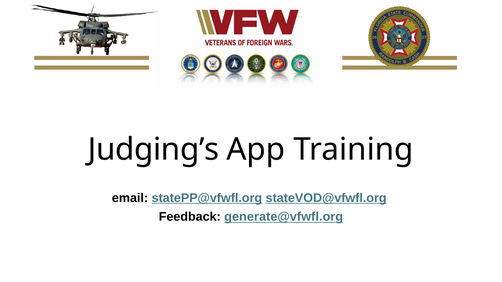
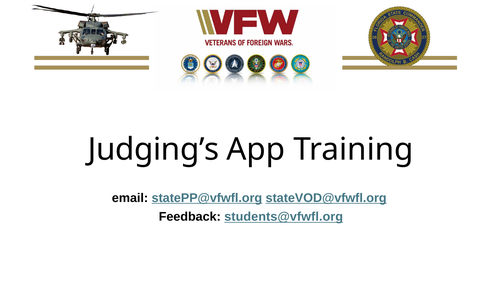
generate@vfwfl.org: generate@vfwfl.org -> students@vfwfl.org (284, 217)
